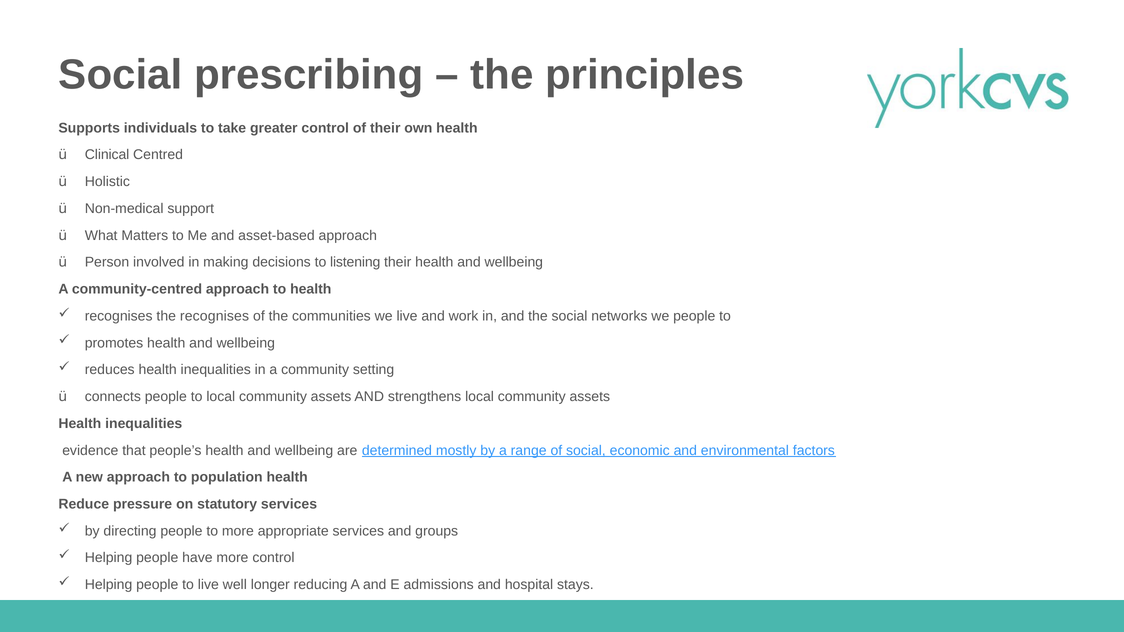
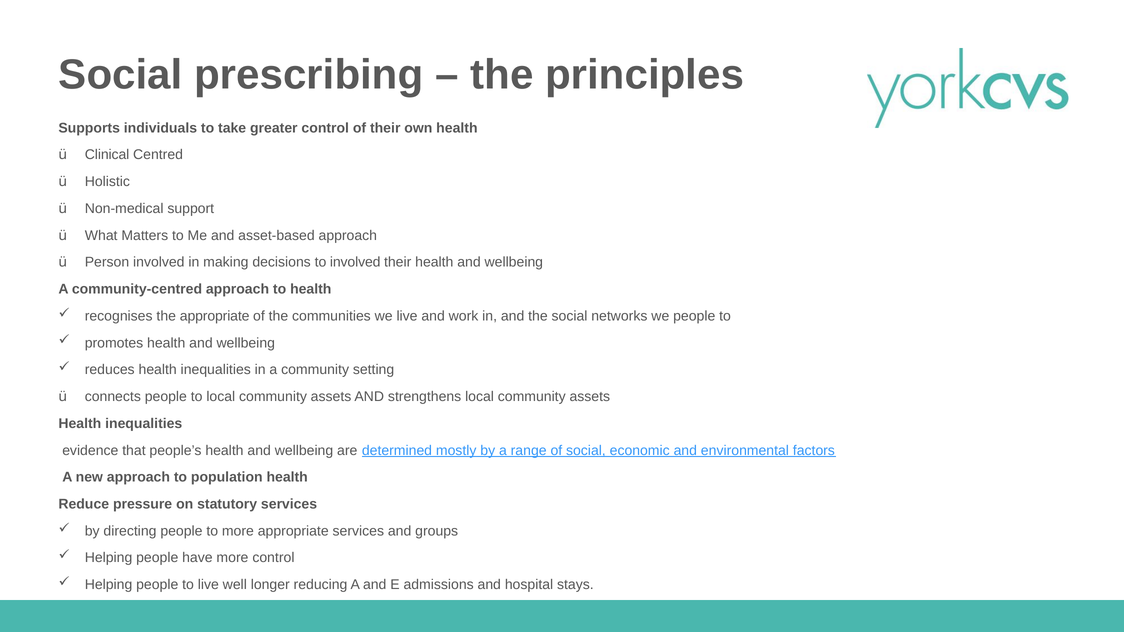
to listening: listening -> involved (355, 262)
the recognises: recognises -> appropriate (215, 316)
